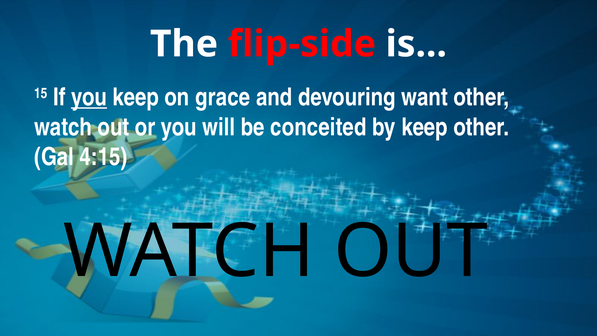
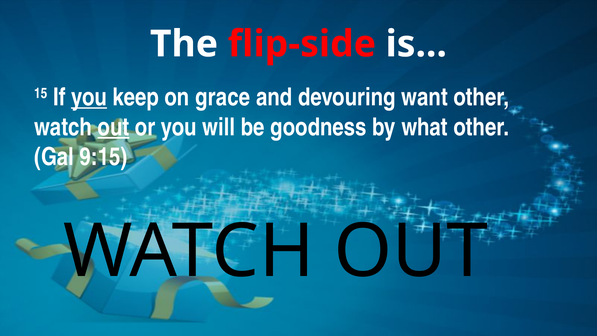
out underline: none -> present (113, 127)
conceited: conceited -> goodness (318, 127)
by keep: keep -> what (425, 127)
4:15: 4:15 -> 9:15 (103, 157)
